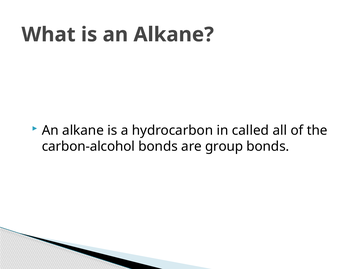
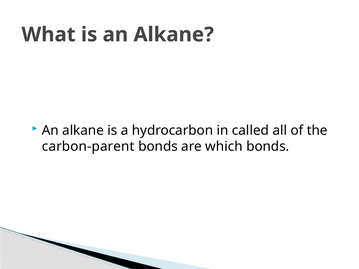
carbon-alcohol: carbon-alcohol -> carbon-parent (88, 147)
group: group -> which (224, 147)
